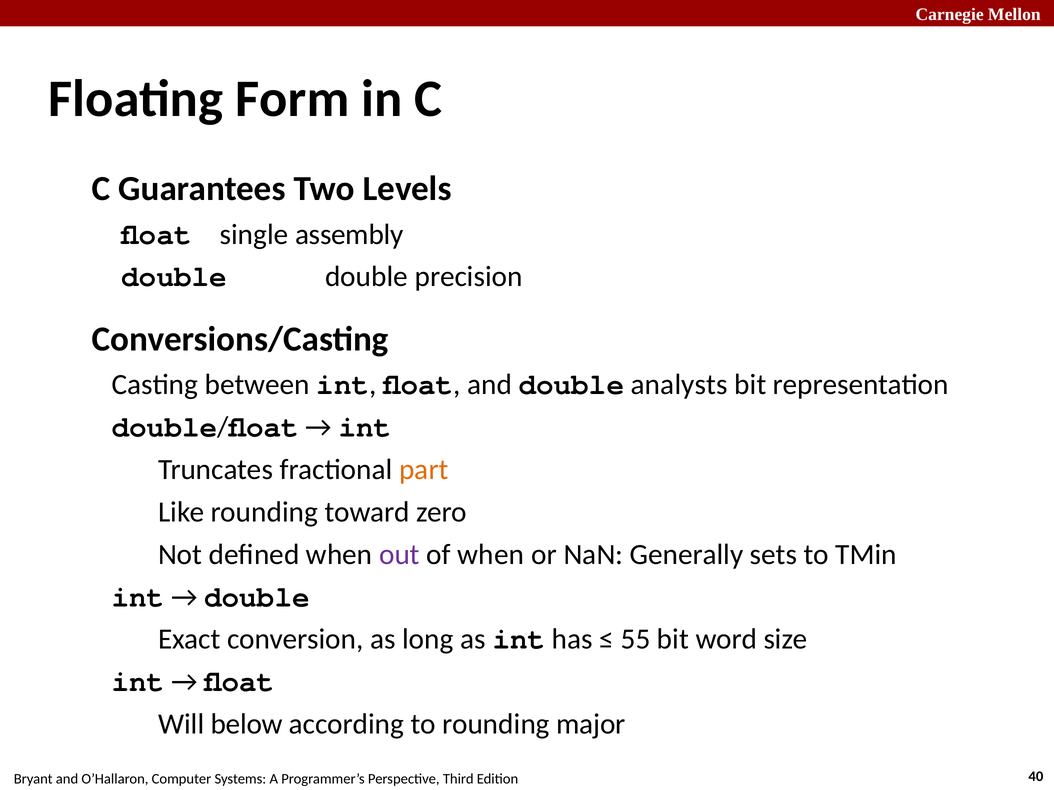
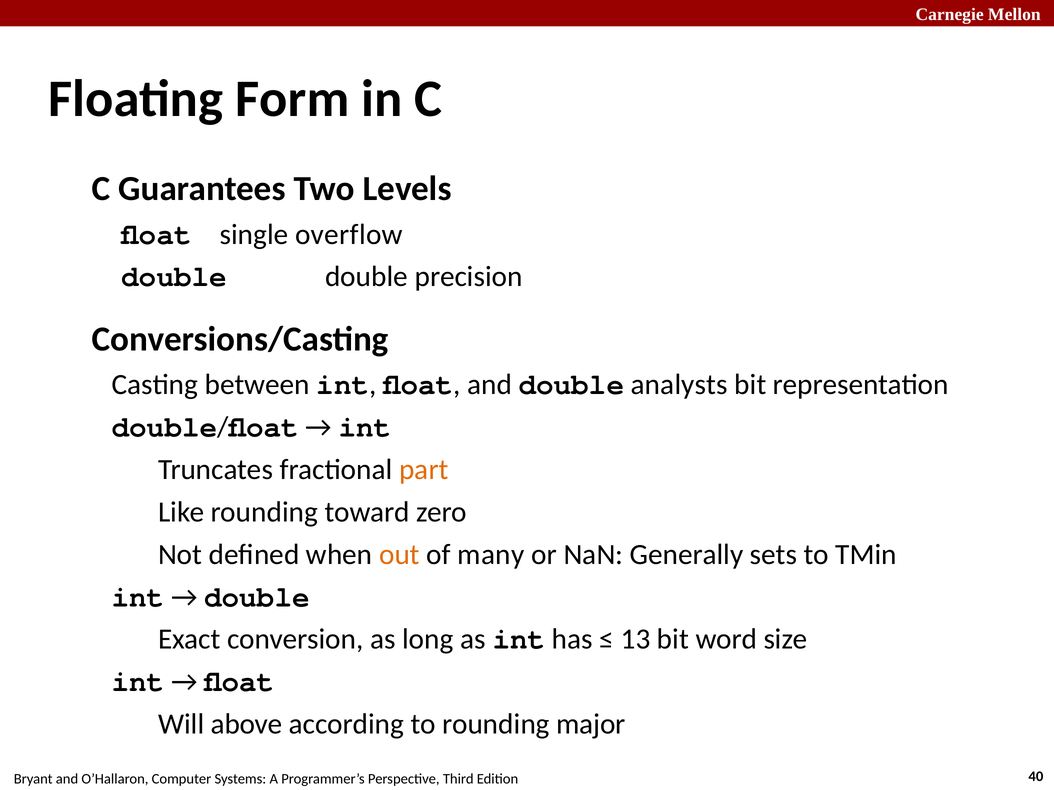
assembly: assembly -> overflow (349, 235)
out colour: purple -> orange (399, 555)
of when: when -> many (491, 555)
55: 55 -> 13 (635, 640)
below: below -> above (247, 725)
